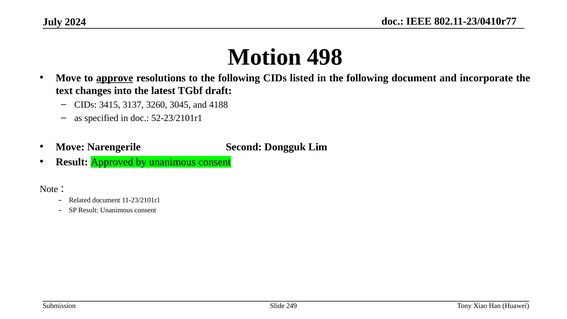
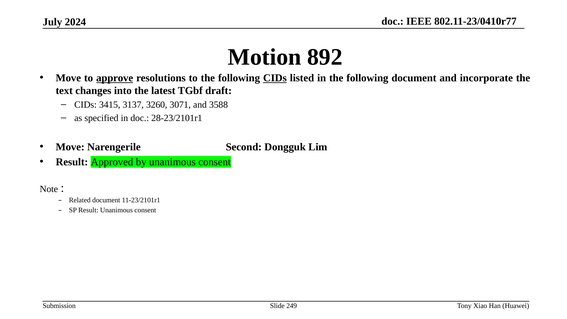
498: 498 -> 892 (325, 57)
CIDs underline: none -> present (275, 78)
3045: 3045 -> 3071 (180, 105)
4188: 4188 -> 3588 (218, 105)
52-23/2101r1: 52-23/2101r1 -> 28-23/2101r1 (177, 118)
